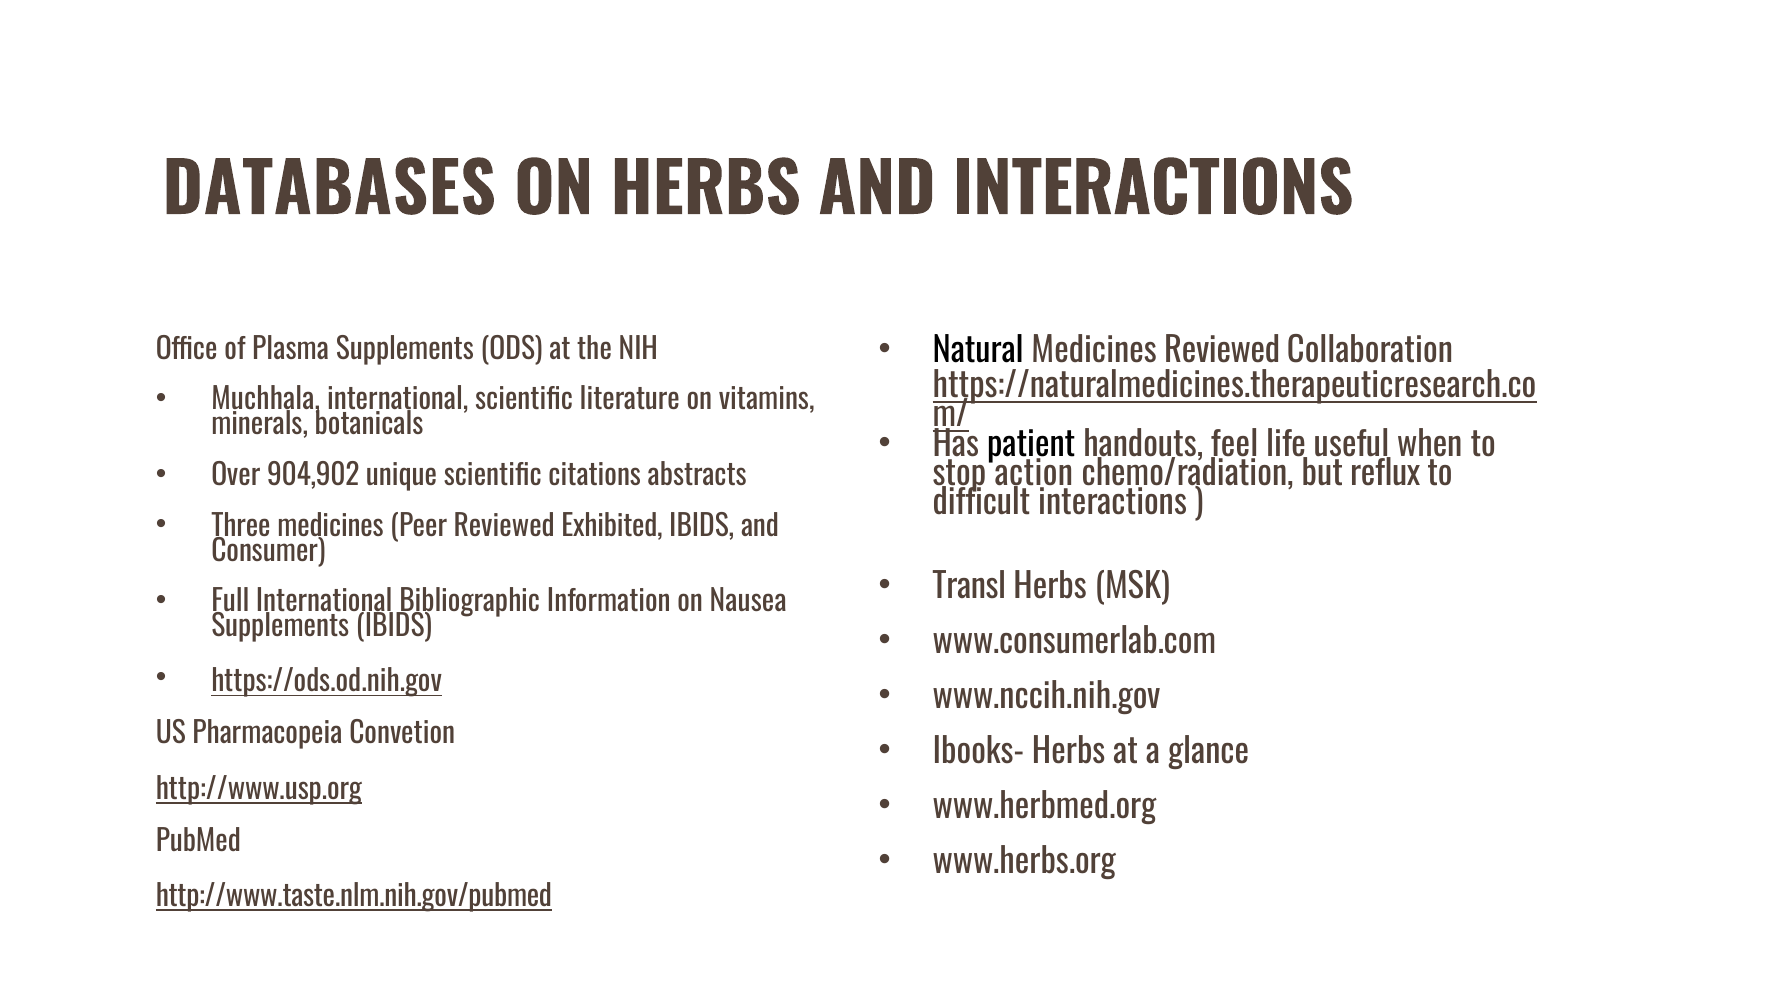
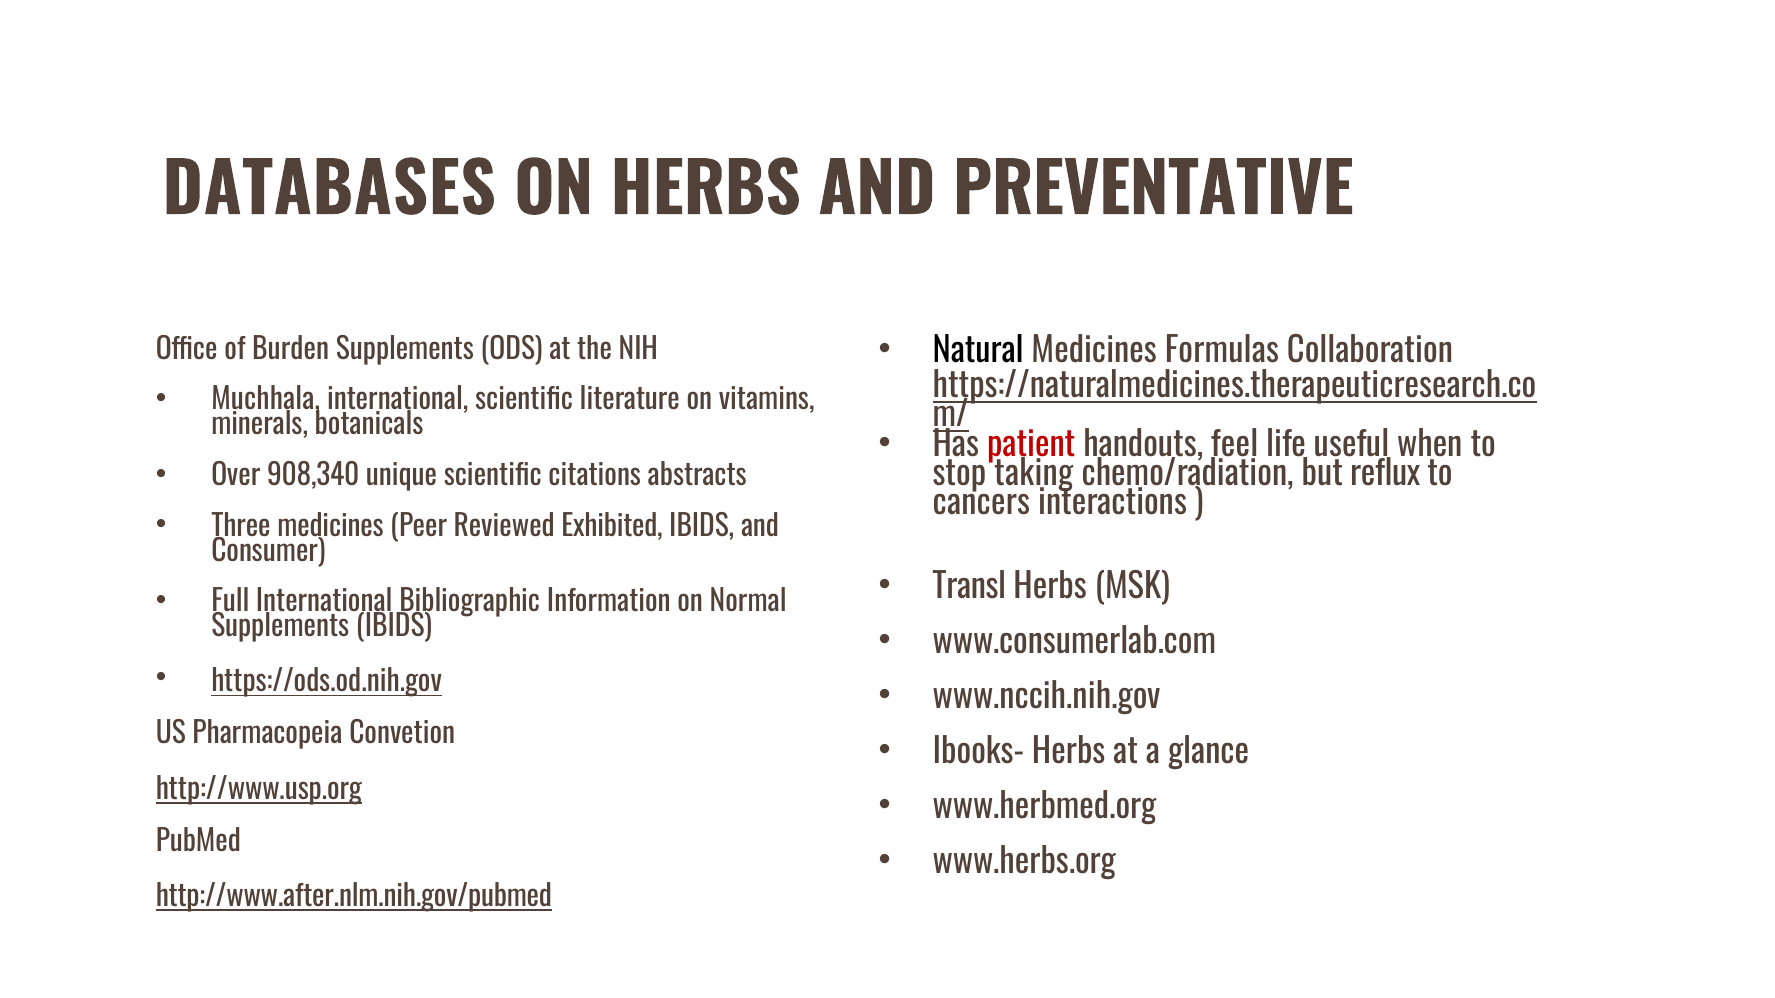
AND INTERACTIONS: INTERACTIONS -> PREVENTATIVE (1153, 191)
Medicines Reviewed: Reviewed -> Formulas (1222, 351)
Plasma: Plasma -> Burden (291, 350)
patient colour: black -> red (1031, 445)
904,902: 904,902 -> 908,340 (313, 476)
action: action -> taking (1034, 474)
difficult: difficult -> cancers (981, 503)
Nausea: Nausea -> Normal (748, 602)
http://www.taste.nlm.nih.gov/pubmed: http://www.taste.nlm.nih.gov/pubmed -> http://www.after.nlm.nih.gov/pubmed (354, 897)
